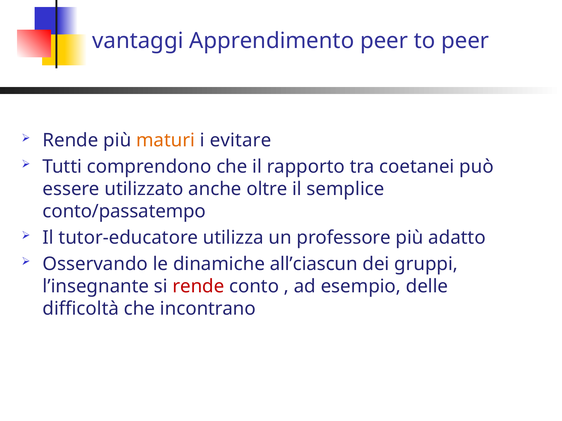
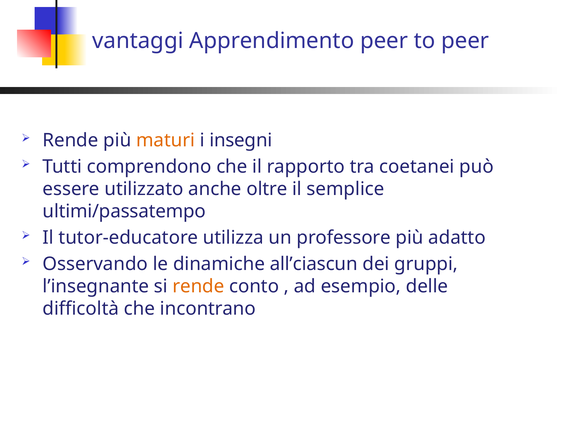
evitare: evitare -> insegni (241, 141)
conto/passatempo: conto/passatempo -> ultimi/passatempo (124, 212)
rende colour: red -> orange (198, 287)
